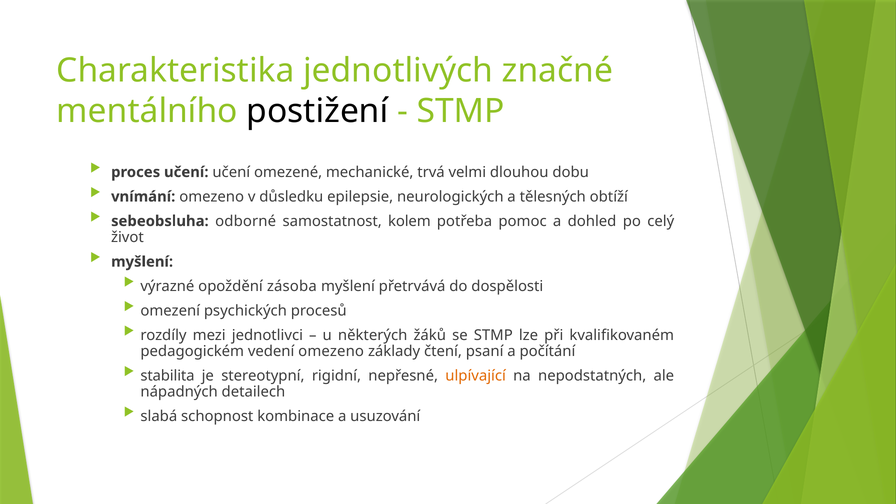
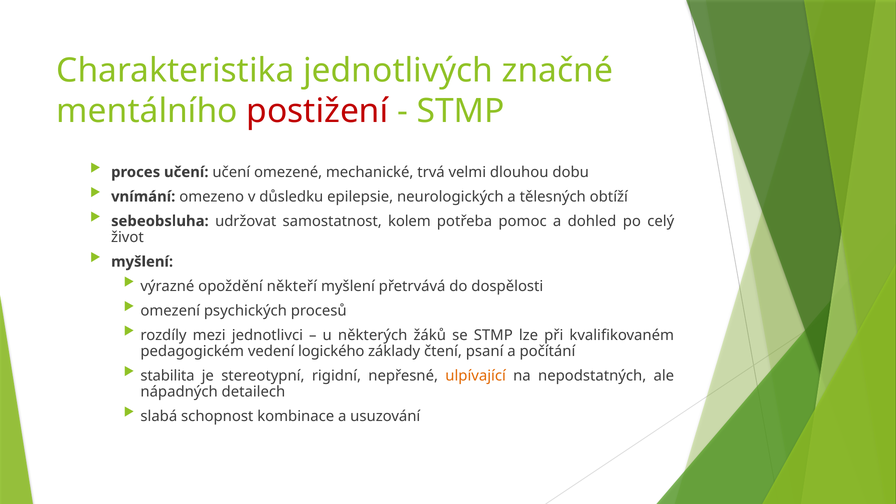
postižení colour: black -> red (317, 111)
odborné: odborné -> udržovat (246, 221)
zásoba: zásoba -> někteří (292, 286)
vedení omezeno: omezeno -> logického (331, 351)
